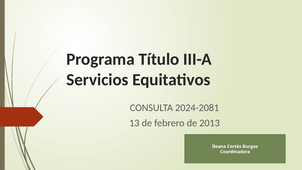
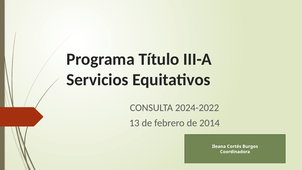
2024-2081: 2024-2081 -> 2024-2022 (197, 108)
2013: 2013 -> 2014 (210, 123)
